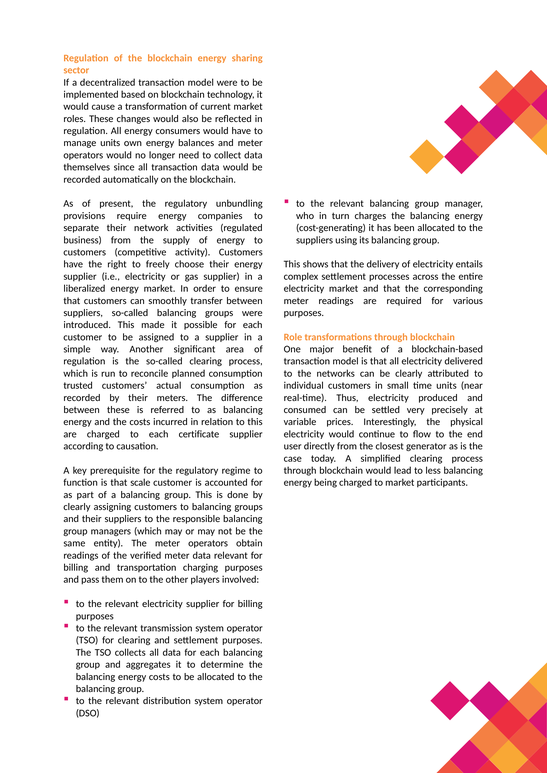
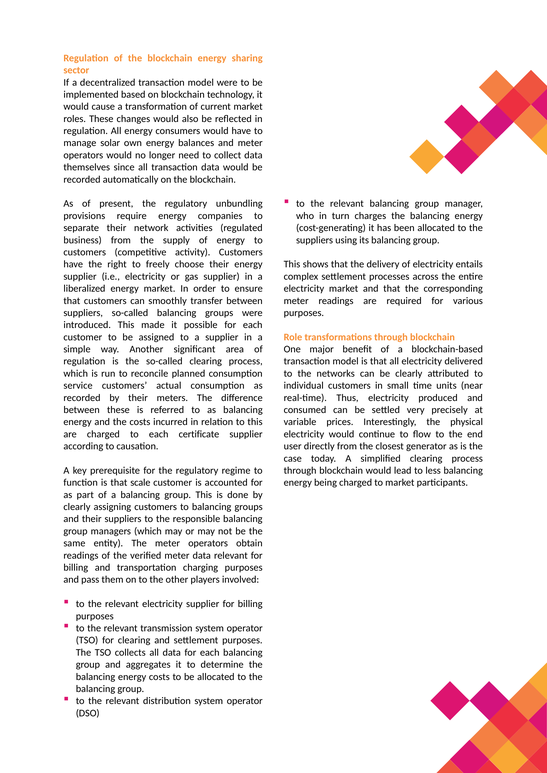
manage units: units -> solar (110, 143)
trusted: trusted -> service (78, 386)
